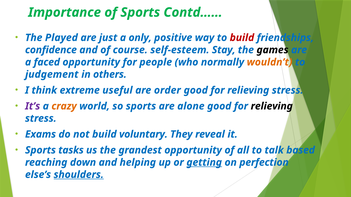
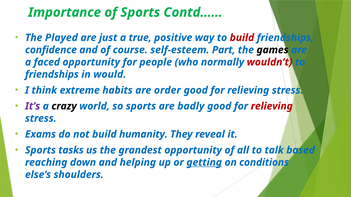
only: only -> true (140, 38)
Stay: Stay -> Part (224, 50)
wouldn’t colour: orange -> red (270, 62)
judgement: judgement -> friendships (52, 75)
others: others -> would (110, 75)
useful: useful -> habits (118, 90)
crazy colour: orange -> black (64, 106)
alone: alone -> badly (191, 106)
relieving colour: black -> red (272, 106)
voluntary: voluntary -> humanity (143, 135)
perfection: perfection -> conditions (264, 163)
shoulders underline: present -> none (79, 175)
